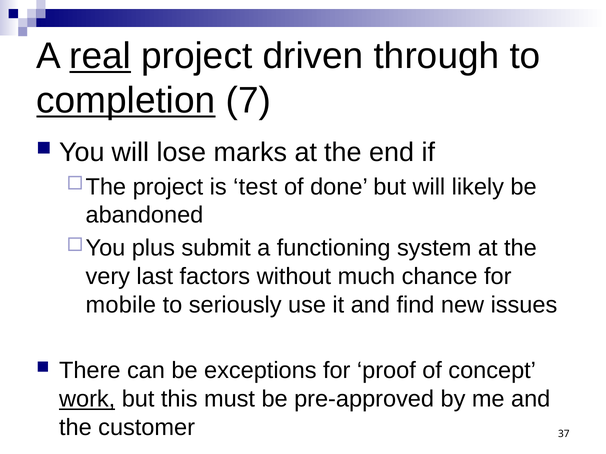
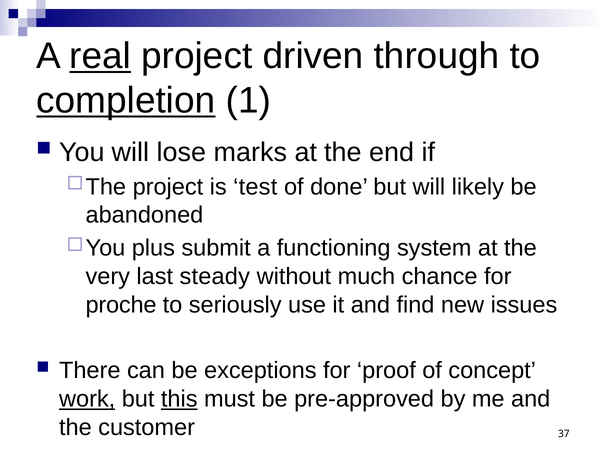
7: 7 -> 1 (248, 101)
factors: factors -> steady (215, 277)
mobile: mobile -> proche (121, 305)
this underline: none -> present (179, 399)
